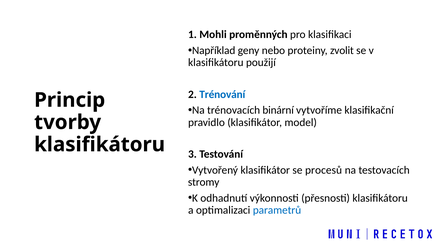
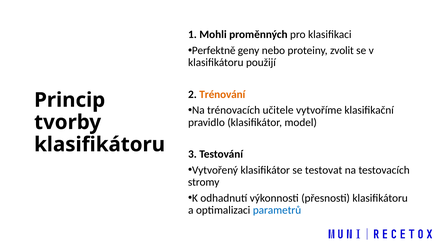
Například: Například -> Perfektně (214, 50)
Trénování colour: blue -> orange (222, 94)
binární: binární -> učitele (278, 110)
procesů: procesů -> testovat (324, 170)
